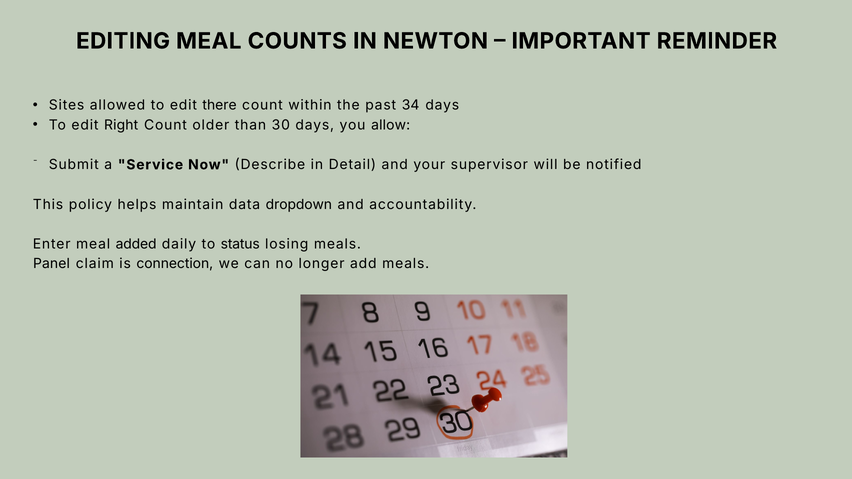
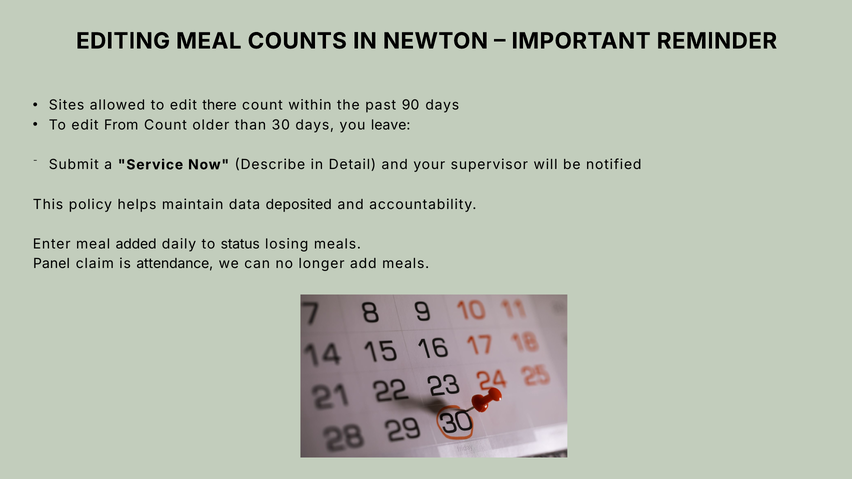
34: 34 -> 90 (411, 105)
Right: Right -> From (121, 125)
allow: allow -> leave (391, 125)
dropdown: dropdown -> deposited (299, 205)
connection: connection -> attendance (175, 264)
